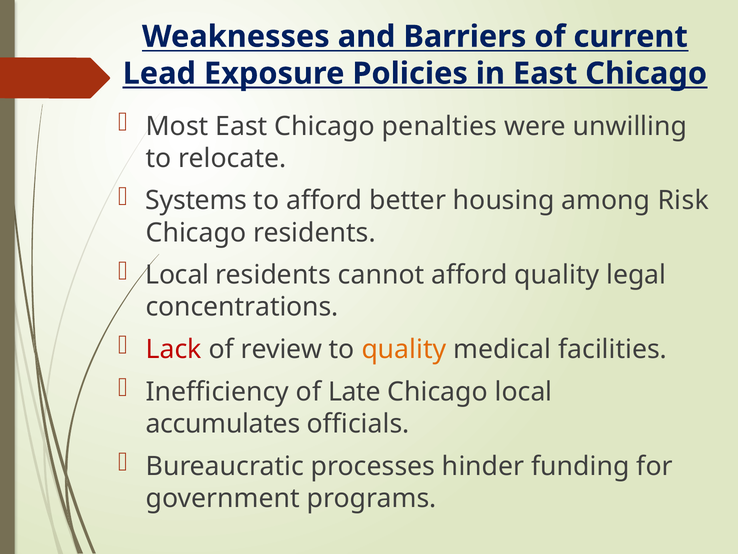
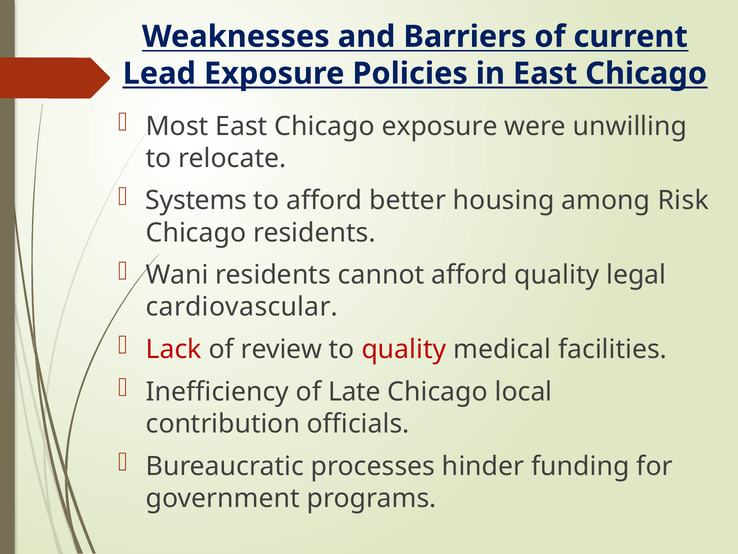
Chicago penalties: penalties -> exposure (440, 126)
Local: Local -> Wani (177, 275)
concentrations: concentrations -> cardiovascular (242, 307)
quality colour: orange -> red (404, 349)
accumulates: accumulates -> contribution (223, 424)
